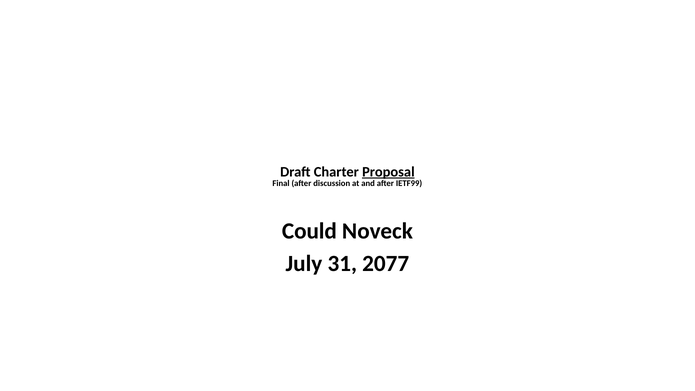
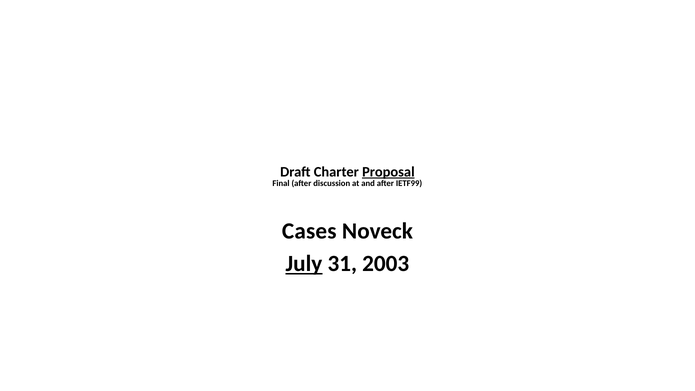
Could: Could -> Cases (309, 231)
July underline: none -> present (304, 264)
2077: 2077 -> 2003 (386, 264)
